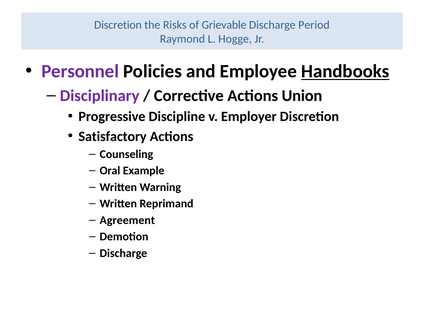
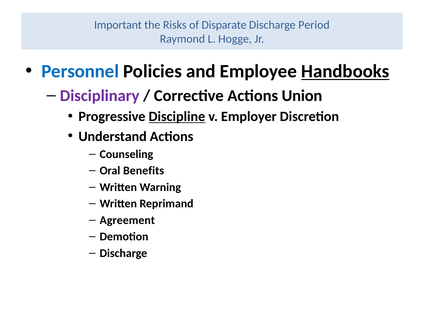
Discretion: Discretion -> Important (118, 25)
Grievable: Grievable -> Disparate (224, 25)
Personnel colour: purple -> blue (80, 71)
Discipline underline: none -> present (177, 117)
Satisfactory: Satisfactory -> Understand (113, 136)
Example: Example -> Benefits (144, 171)
